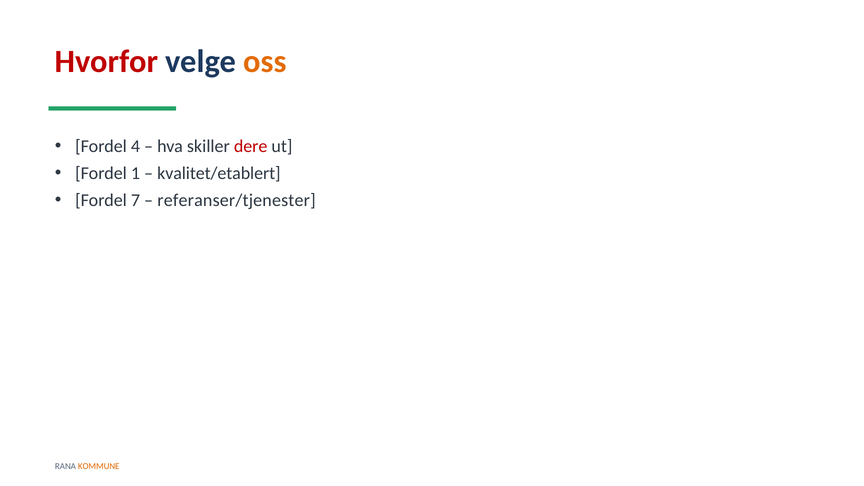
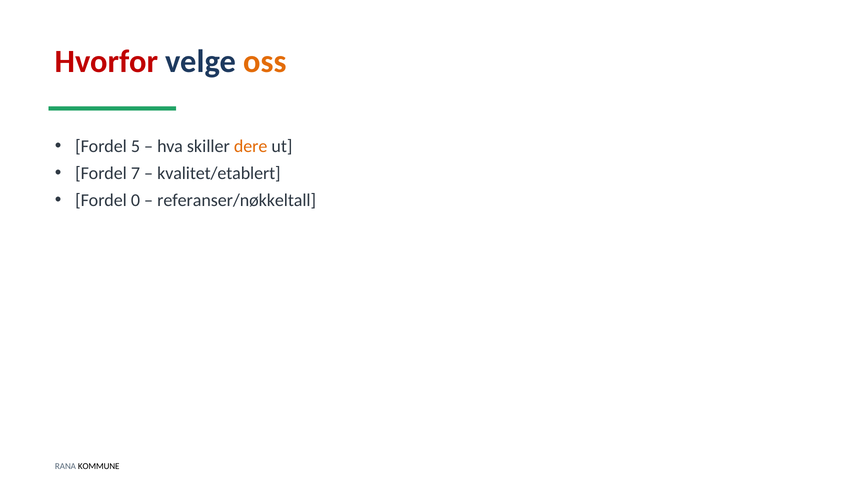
4: 4 -> 5 (135, 146)
dere colour: red -> orange (251, 146)
1: 1 -> 7 (135, 173)
7: 7 -> 0 (135, 200)
referanser/tjenester: referanser/tjenester -> referanser/nøkkeltall (237, 200)
KOMMUNE colour: orange -> black (99, 466)
